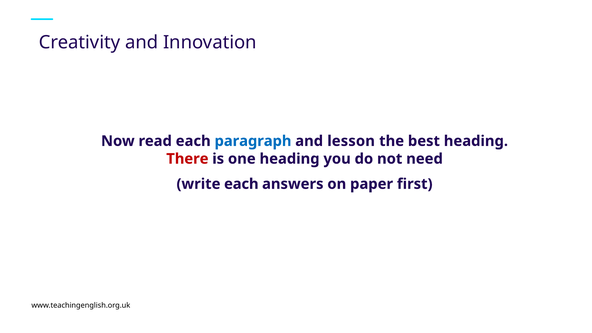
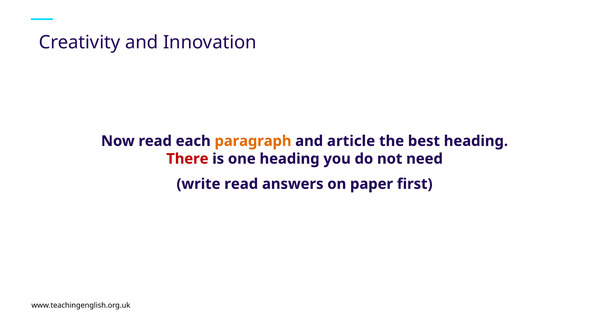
paragraph colour: blue -> orange (253, 141)
lesson: lesson -> article (351, 141)
write each: each -> read (241, 184)
